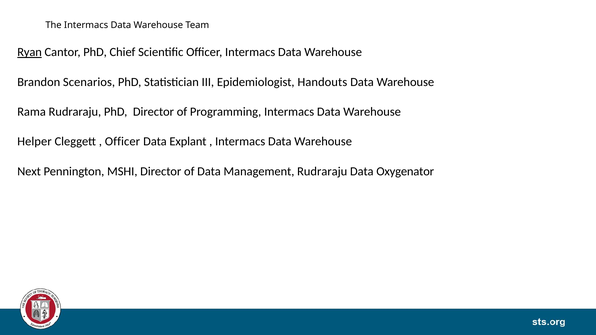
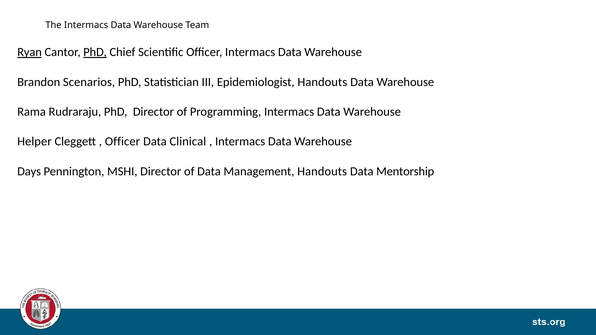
PhD underline: none -> present (95, 52)
Explant: Explant -> Clinical (188, 142)
Next: Next -> Days (29, 171)
Management Rudraraju: Rudraraju -> Handouts (322, 171)
Oxygenator: Oxygenator -> Mentorship (405, 171)
